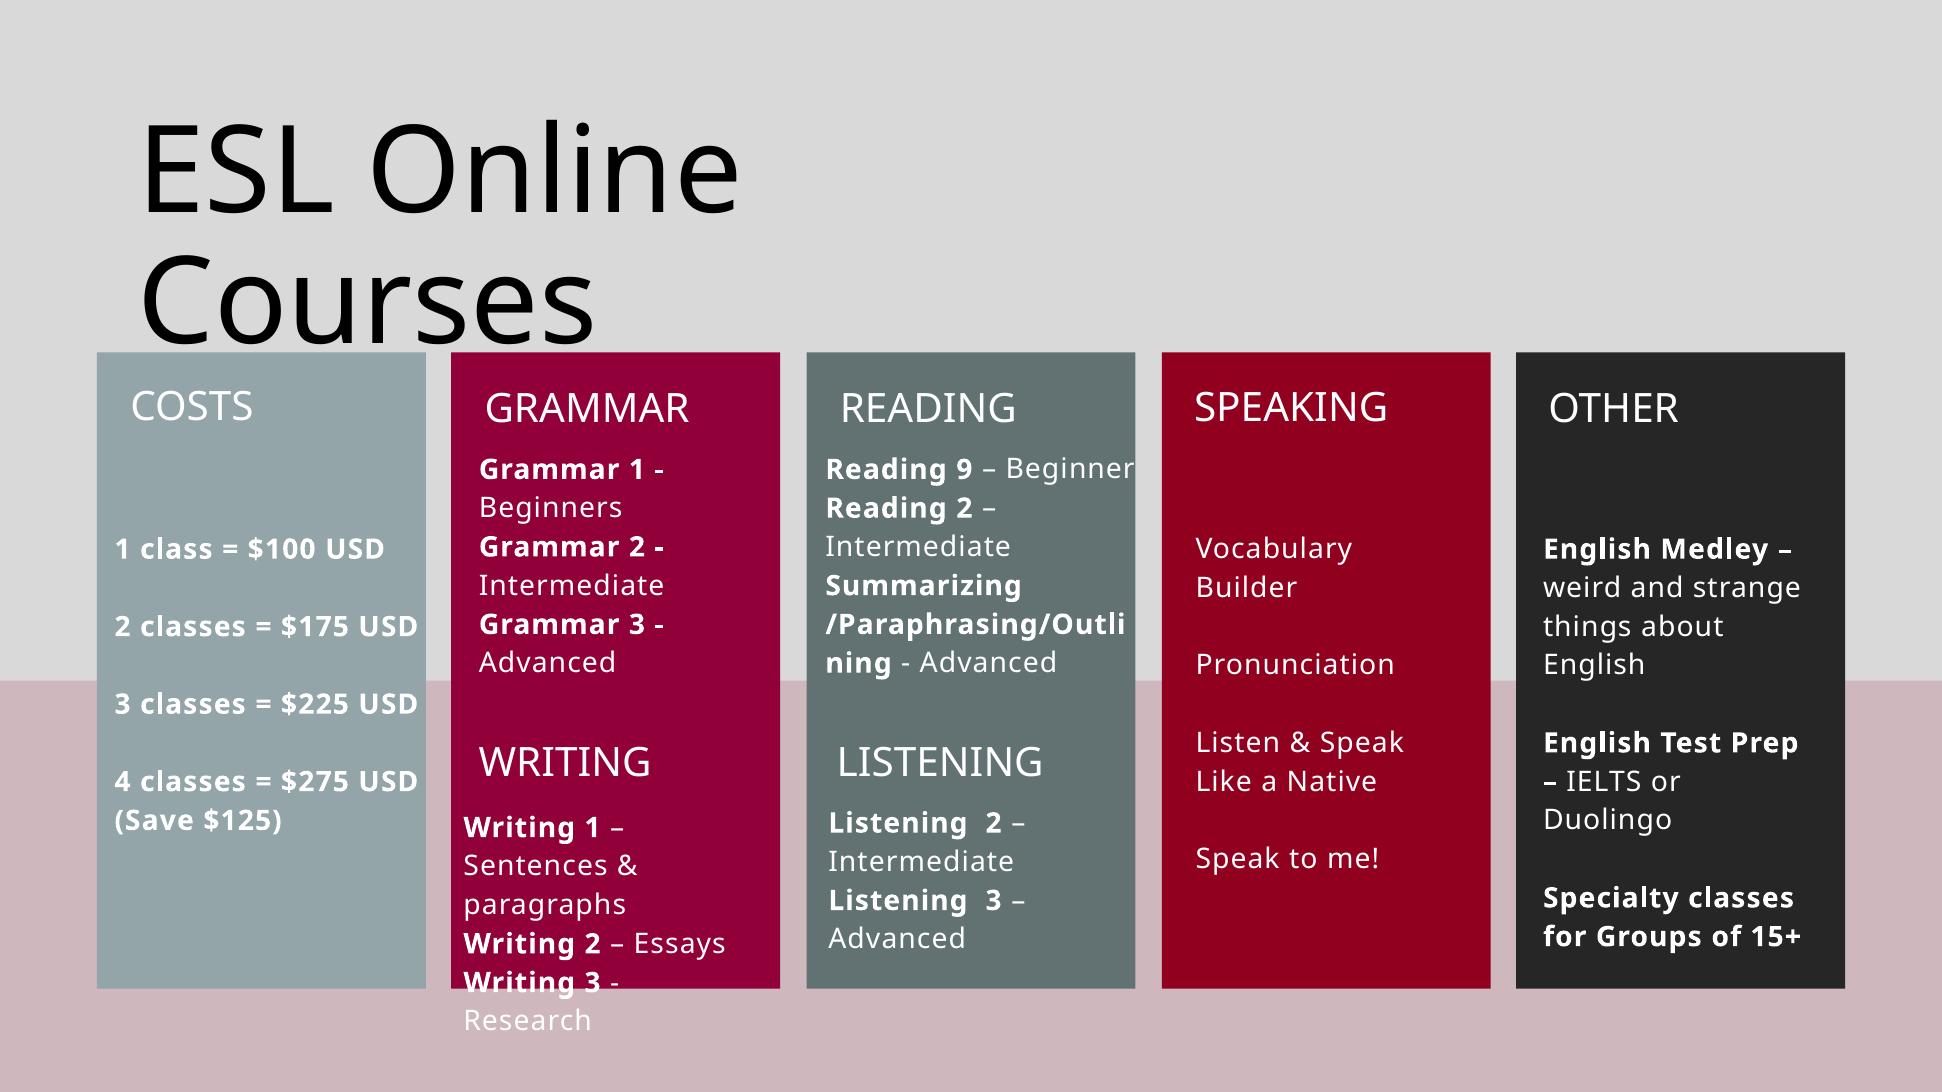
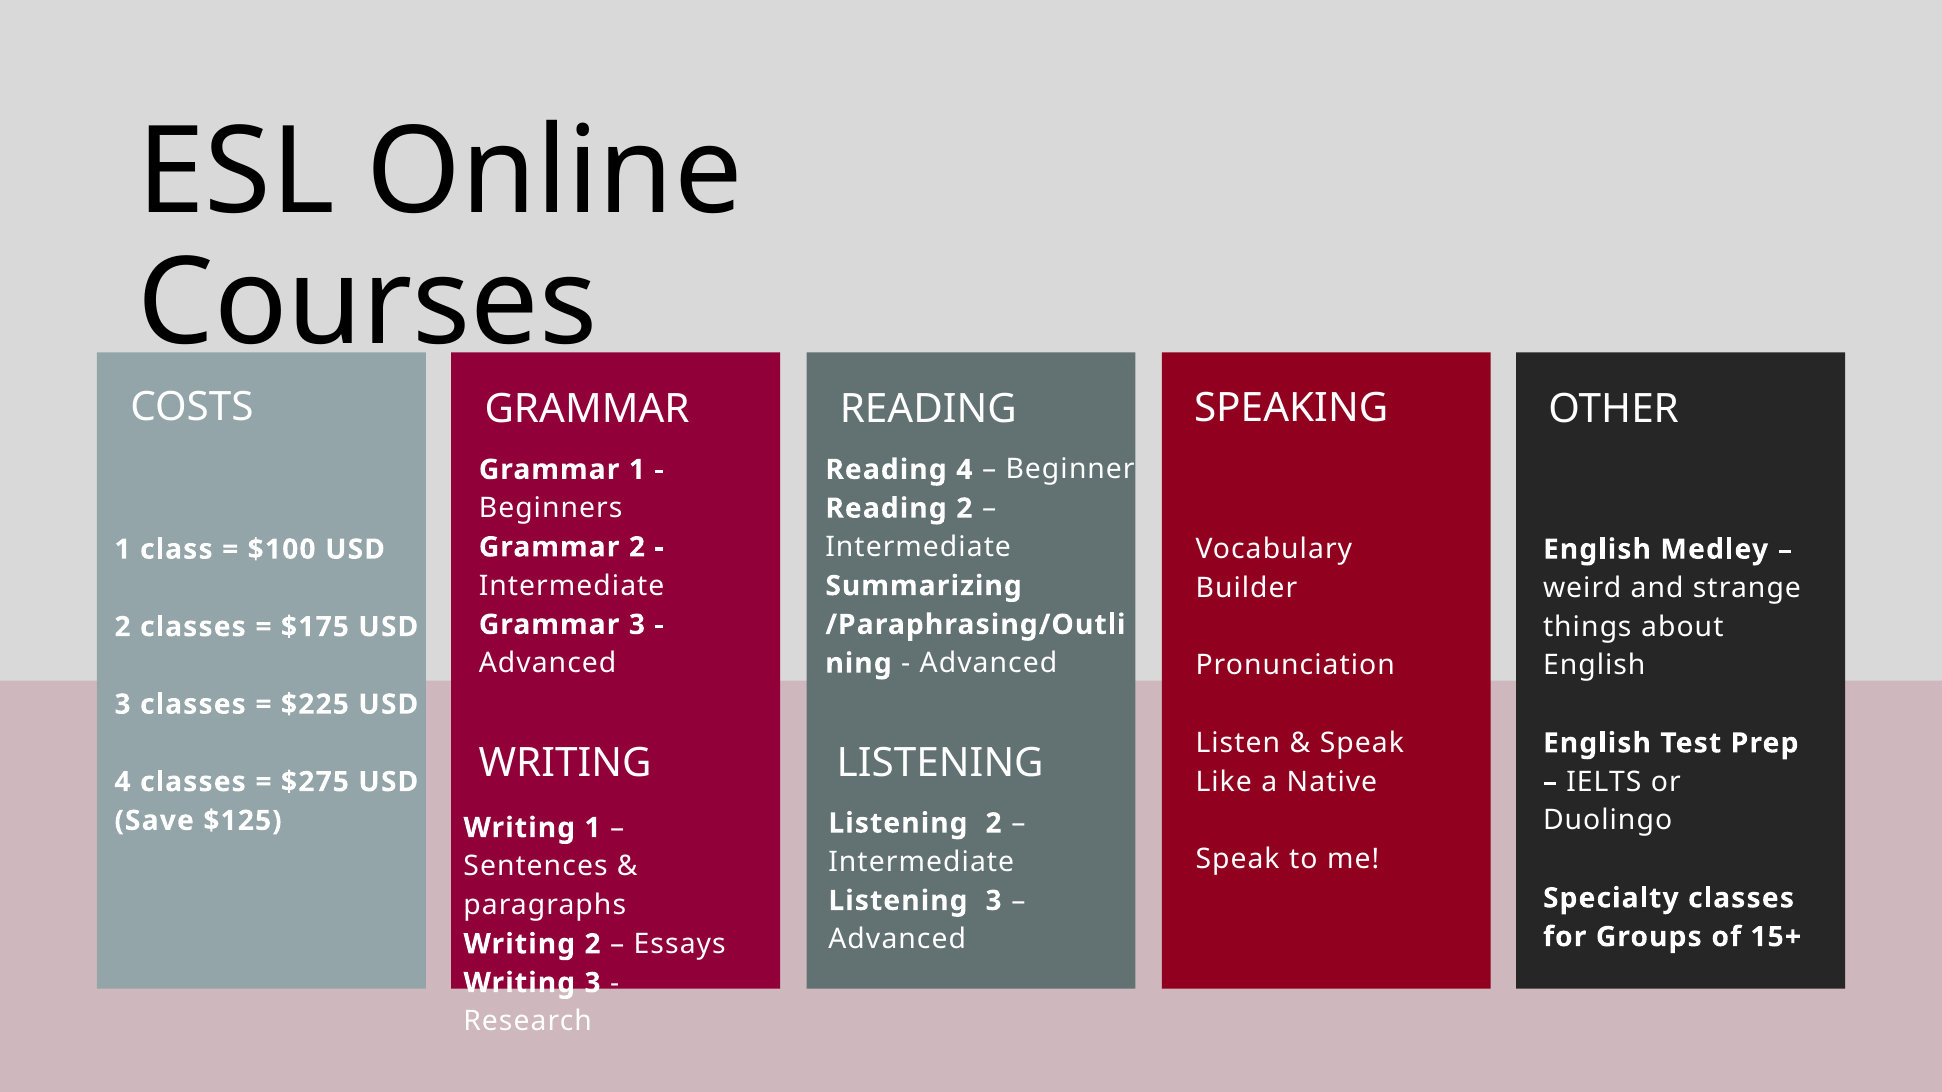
Reading 9: 9 -> 4 (964, 470)
